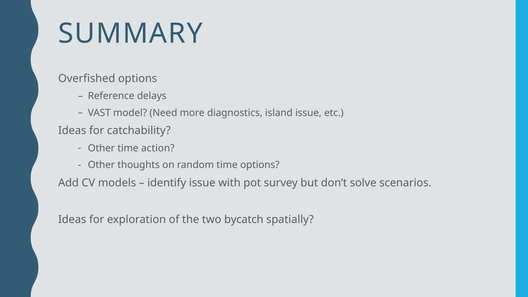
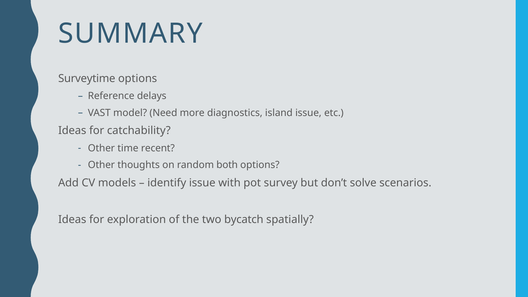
Overfished: Overfished -> Surveytime (87, 78)
action: action -> recent (158, 148)
random time: time -> both (227, 165)
